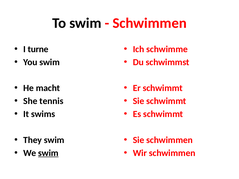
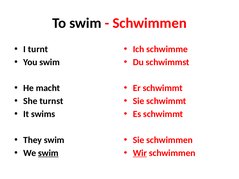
turne: turne -> turnt (38, 49)
tennis: tennis -> turnst (51, 101)
Wir underline: none -> present (140, 153)
